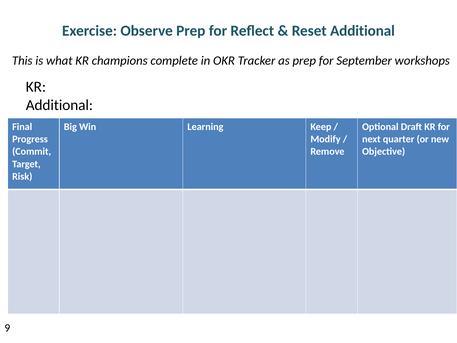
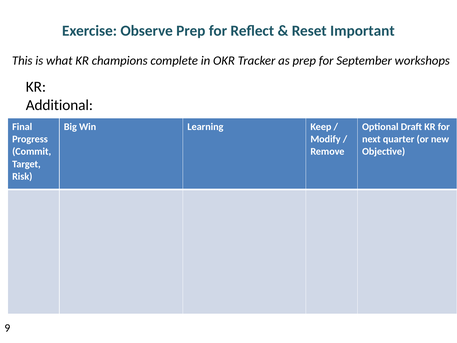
Reset Additional: Additional -> Important (362, 31)
